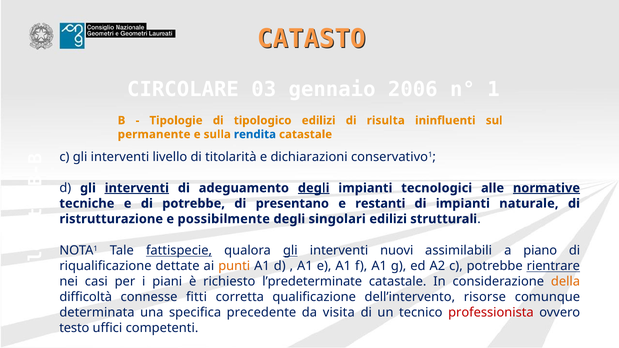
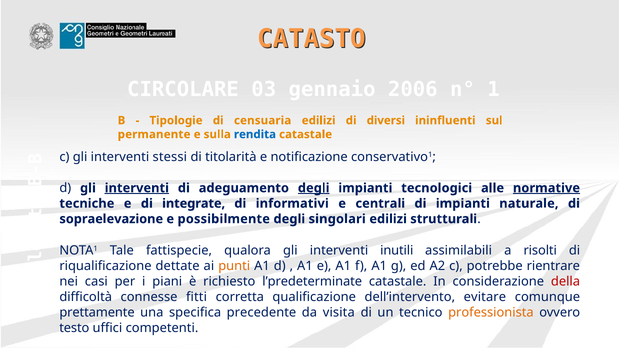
tipologico: tipologico -> censuaria (263, 121)
risulta: risulta -> diversi (386, 121)
livello: livello -> stessi (170, 157)
dichiarazioni: dichiarazioni -> notificazione (309, 157)
di potrebbe: potrebbe -> integrate (194, 204)
presentano: presentano -> informativi (292, 204)
restanti: restanti -> centrali (380, 204)
ristrutturazione: ristrutturazione -> sopraelevazione (111, 219)
fattispecie underline: present -> none (179, 251)
gli underline: present -> none (290, 251)
nuovi: nuovi -> inutili (397, 251)
piano: piano -> risolti (540, 251)
rientrare underline: present -> none (553, 266)
della colour: orange -> red (566, 282)
risorse: risorse -> evitare (485, 297)
determinata: determinata -> prettamente (97, 313)
professionista colour: red -> orange (491, 313)
